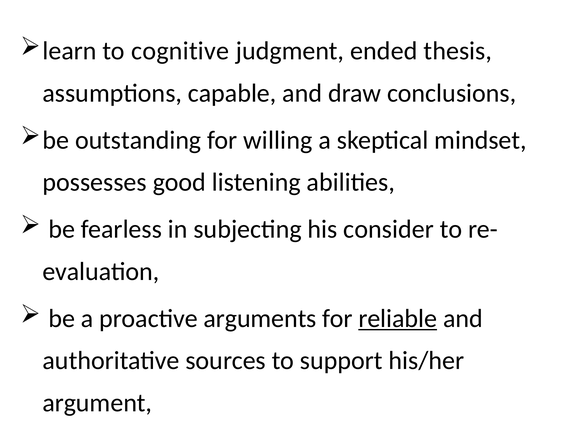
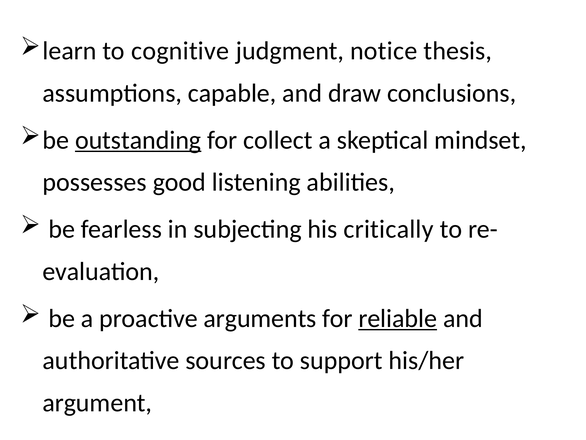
ended: ended -> notice (384, 51)
outstanding underline: none -> present (138, 140)
willing: willing -> collect (278, 140)
consider: consider -> critically (389, 229)
